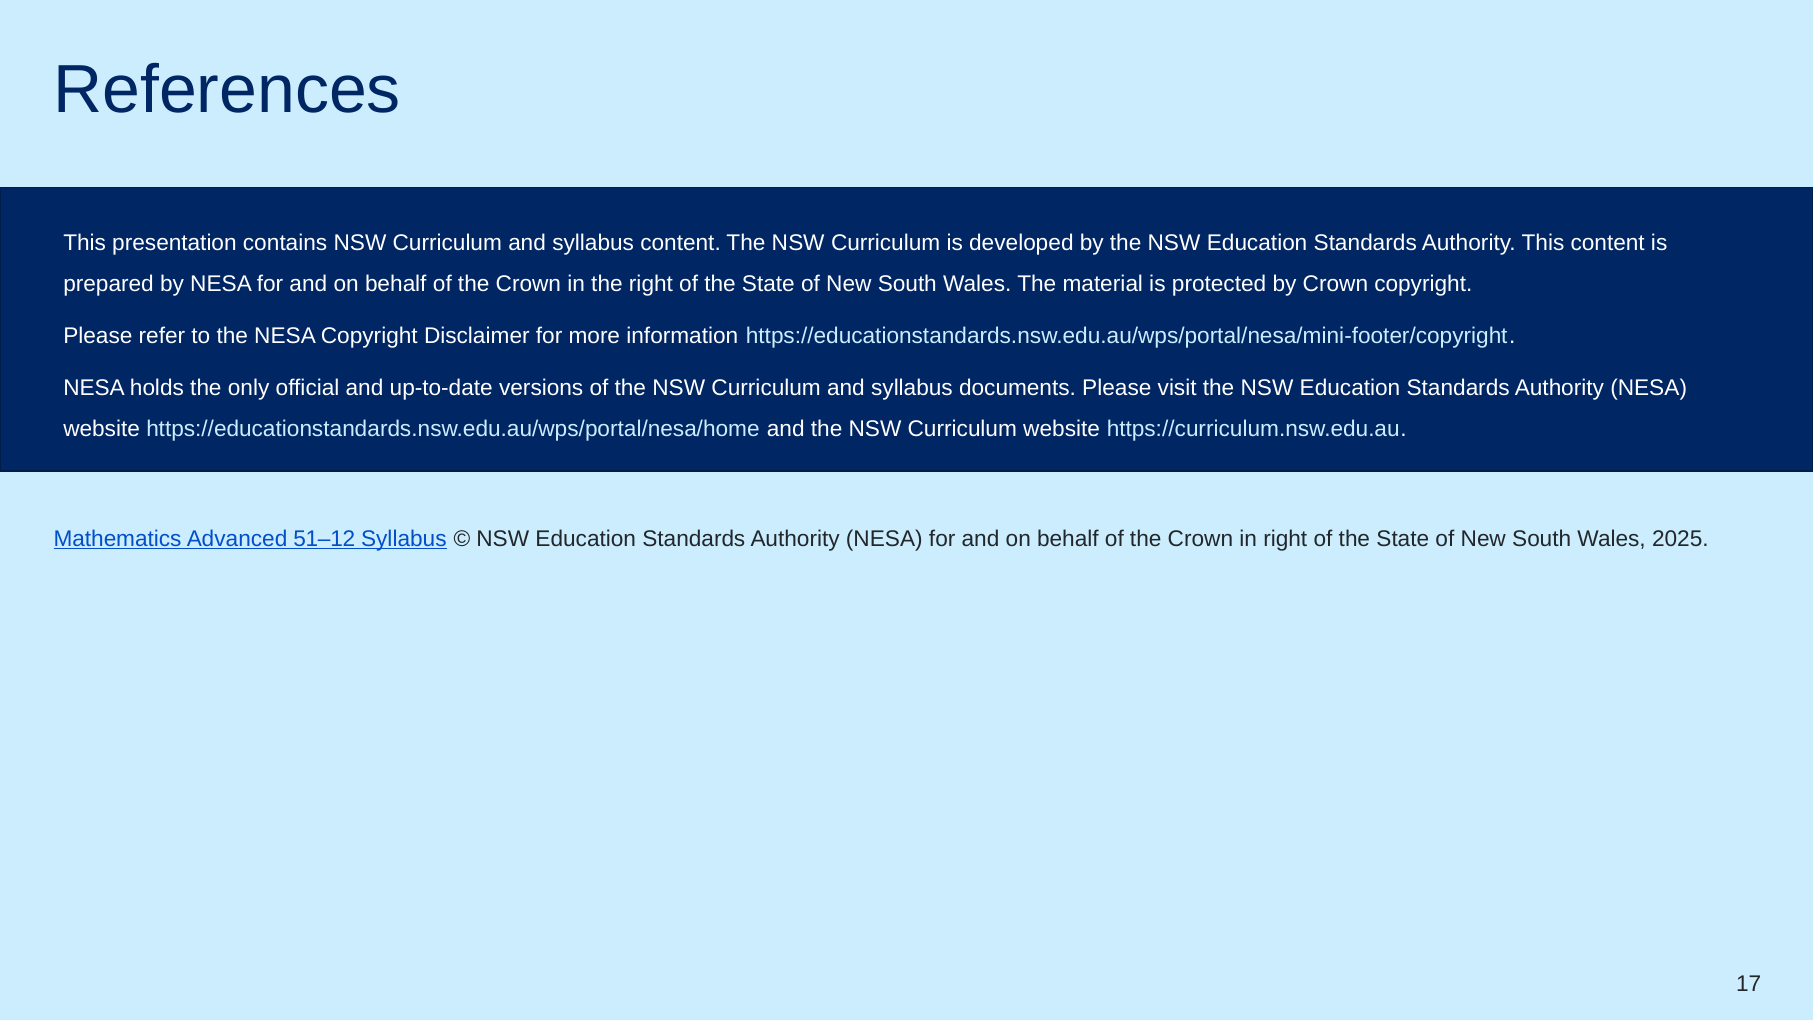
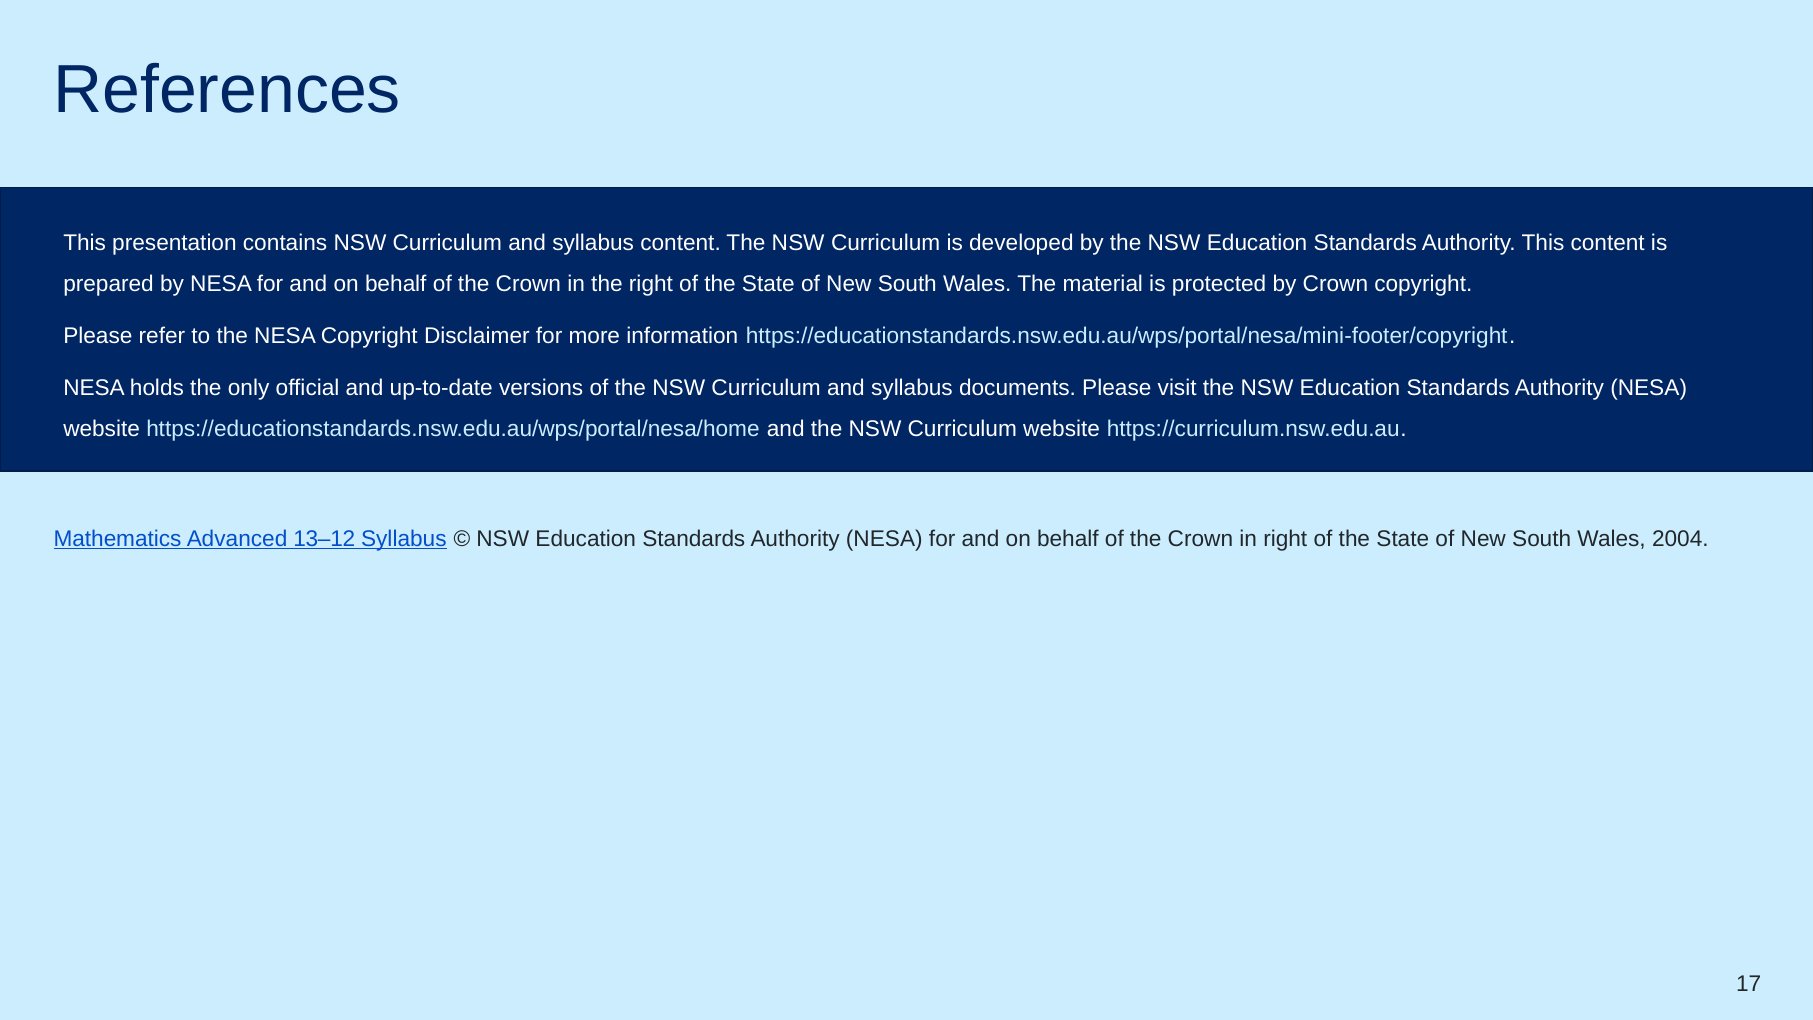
51–12: 51–12 -> 13–12 (324, 539)
2025: 2025 -> 2004 (1680, 539)
